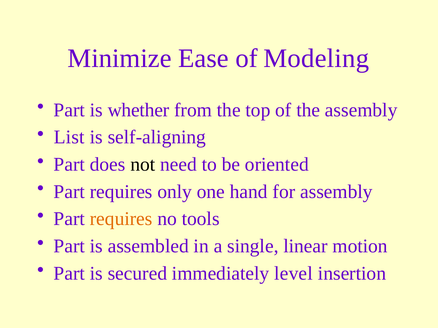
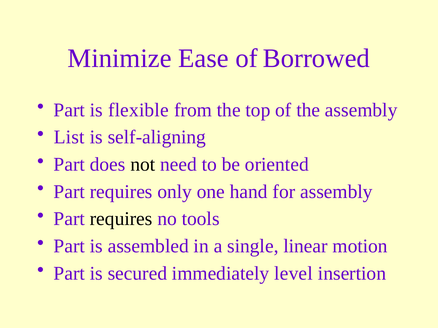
Modeling: Modeling -> Borrowed (316, 58)
whether: whether -> flexible (138, 110)
requires colour: orange -> black (121, 219)
